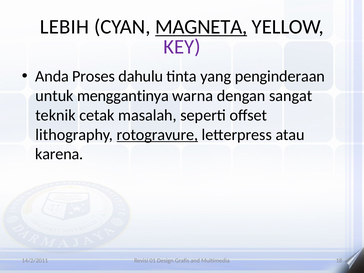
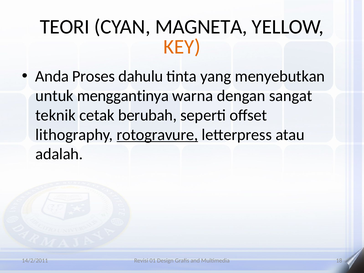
LEBIH: LEBIH -> TEORI (65, 27)
MAGNETA underline: present -> none (201, 27)
KEY colour: purple -> orange (182, 47)
penginderaan: penginderaan -> menyebutkan (280, 76)
masalah: masalah -> berubah (148, 115)
karena: karena -> adalah (59, 154)
